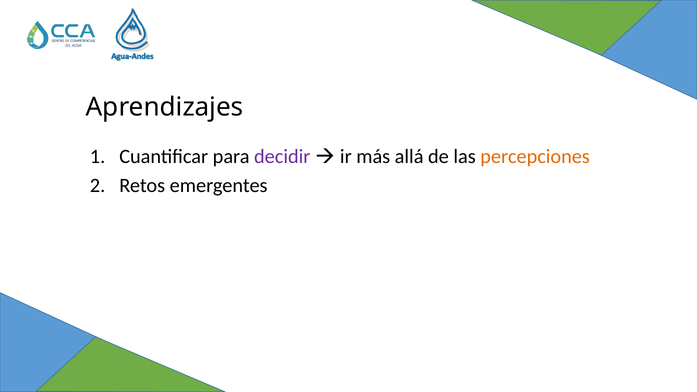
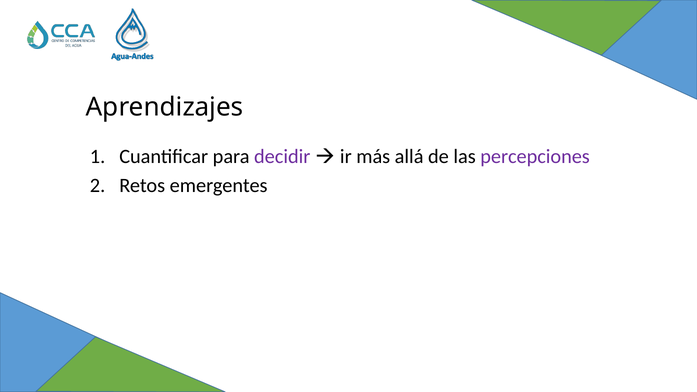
percepciones colour: orange -> purple (535, 156)
